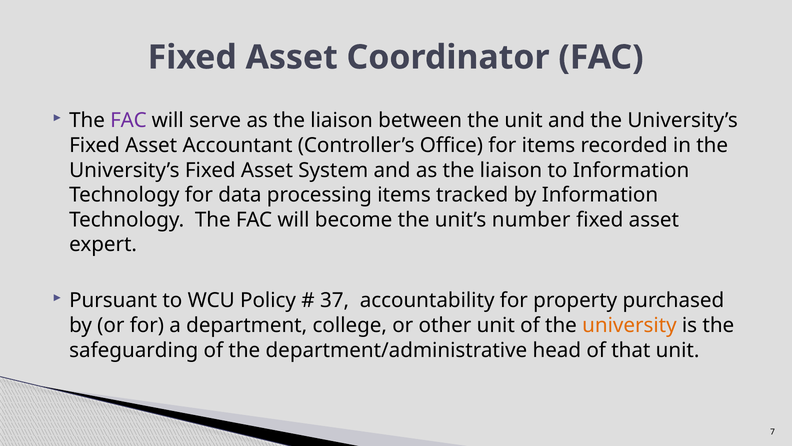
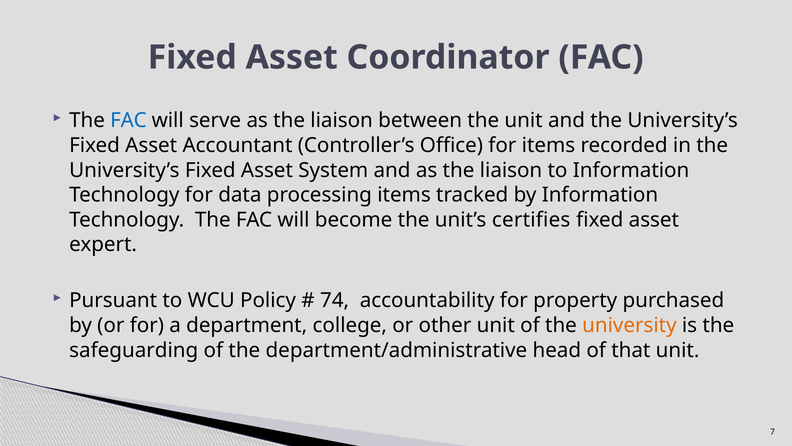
FAC colour: purple -> blue (128, 121)
number: number -> certifies (531, 219)
37: 37 -> 74 (335, 300)
